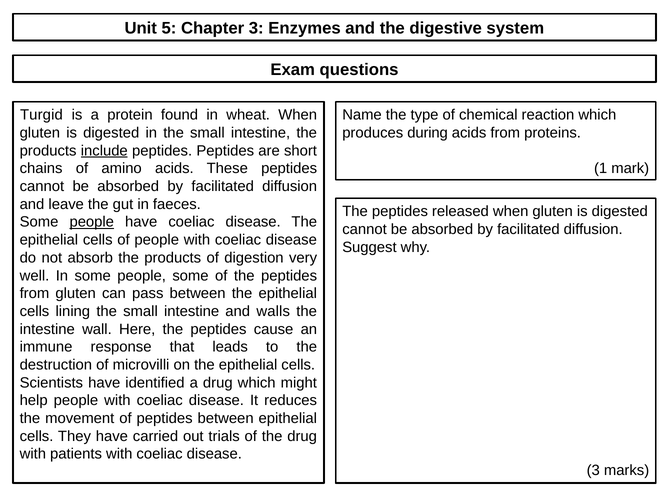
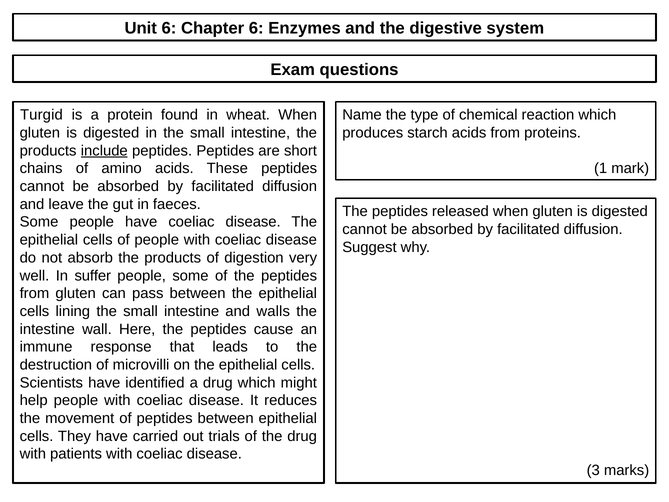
Unit 5: 5 -> 6 (169, 28)
Chapter 3: 3 -> 6 (256, 28)
during: during -> starch (428, 133)
people underline: present -> none (92, 222)
In some: some -> suffer (93, 275)
